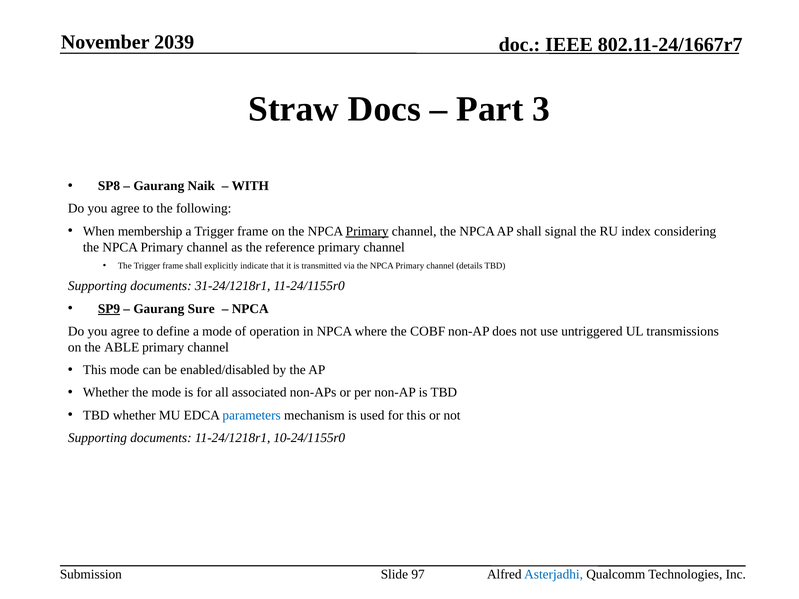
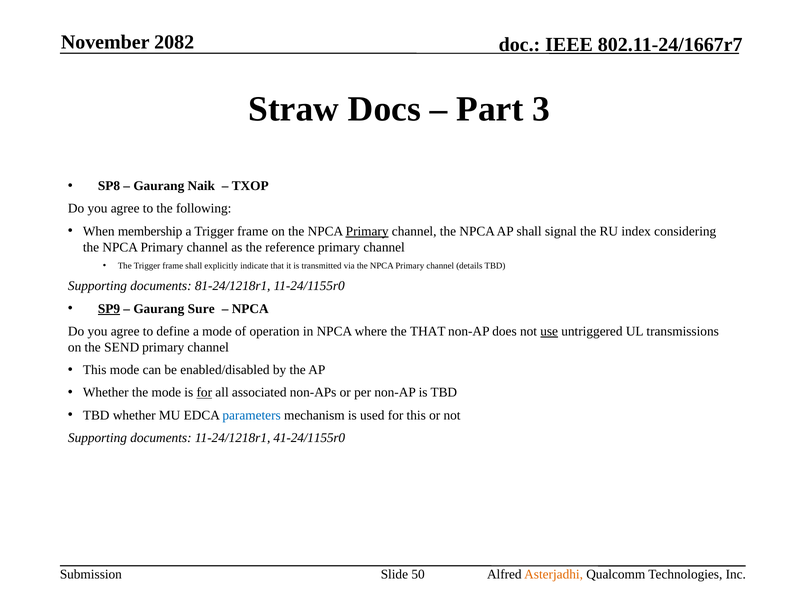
2039: 2039 -> 2082 (174, 42)
WITH: WITH -> TXOP (250, 186)
31-24/1218r1: 31-24/1218r1 -> 81-24/1218r1 (233, 286)
the COBF: COBF -> THAT (428, 331)
use underline: none -> present (549, 331)
ABLE: ABLE -> SEND (122, 347)
for underline: none -> present (204, 393)
10-24/1155r0: 10-24/1155r0 -> 41-24/1155r0 (309, 438)
97: 97 -> 50 (418, 575)
Asterjadhi colour: blue -> orange (554, 575)
